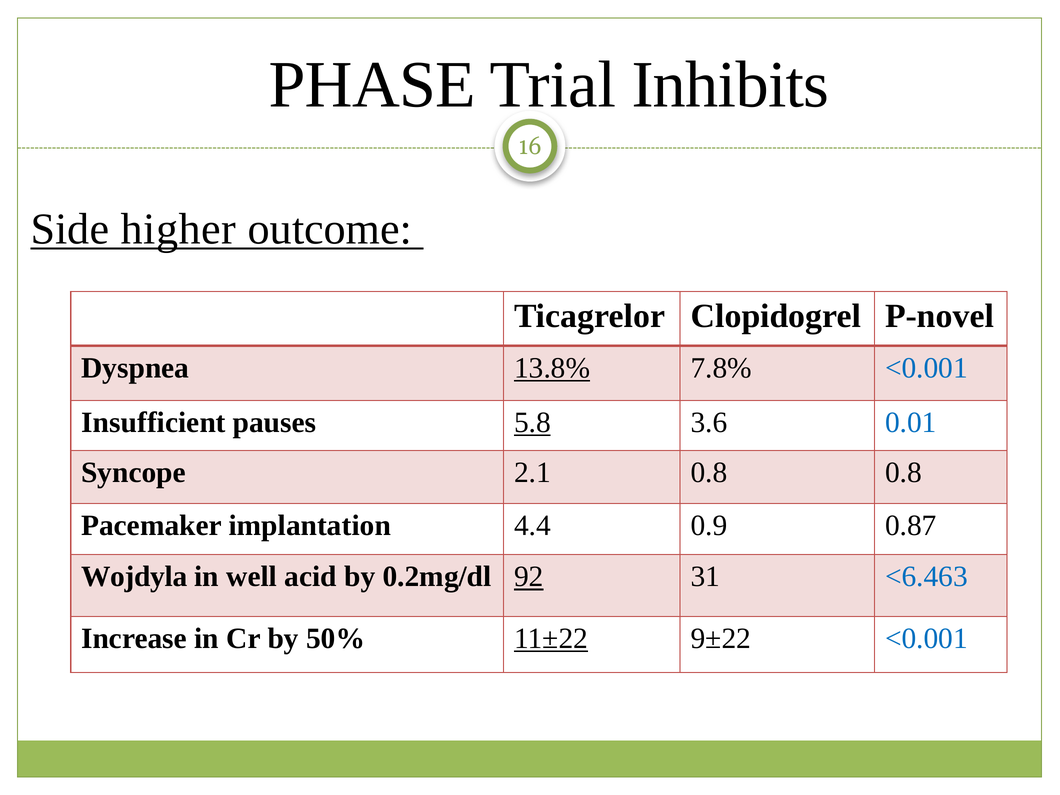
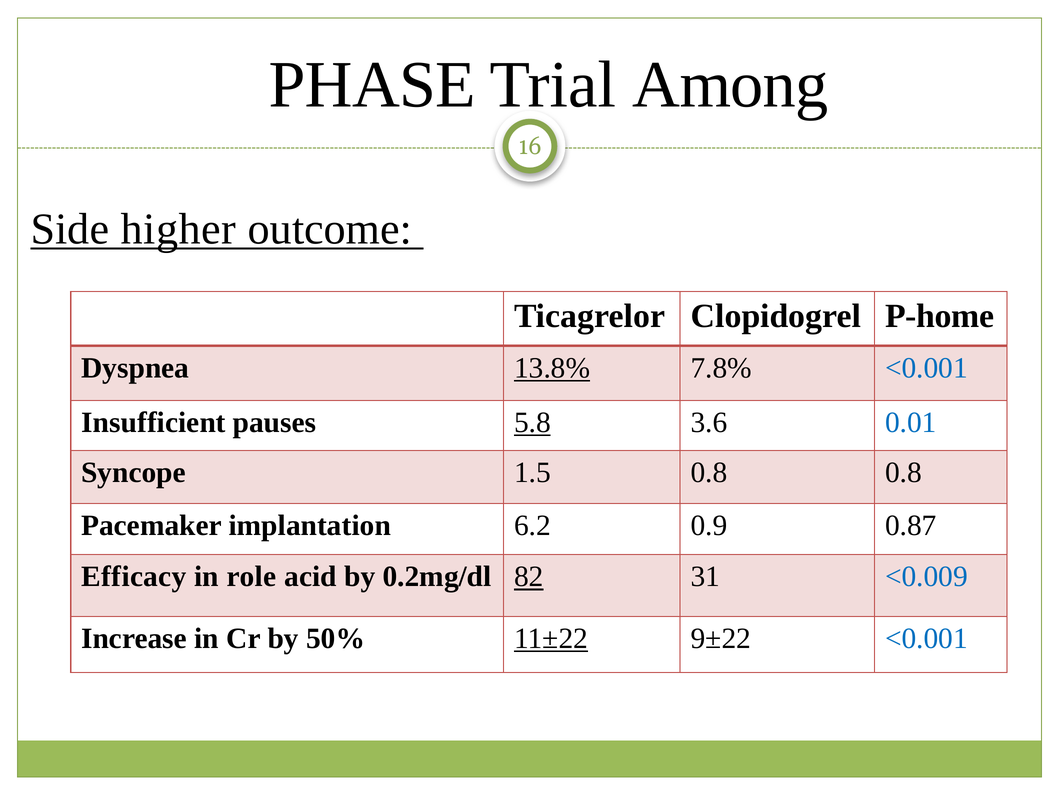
Inhibits: Inhibits -> Among (730, 85)
P-novel: P-novel -> P-home (940, 316)
2.1: 2.1 -> 1.5 (532, 472)
4.4: 4.4 -> 6.2 (532, 525)
Wojdyla: Wojdyla -> Efficacy (134, 577)
well: well -> role (252, 577)
92: 92 -> 82 (529, 577)
<6.463: <6.463 -> <0.009 (926, 577)
